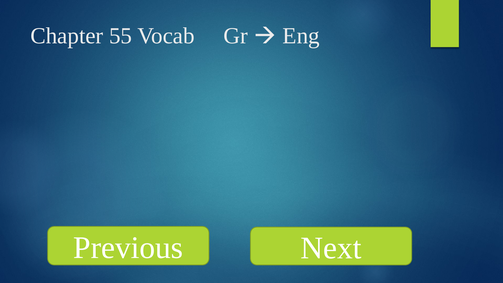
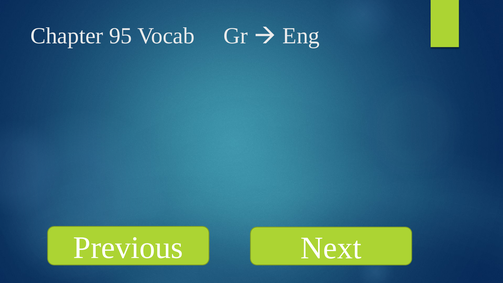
55: 55 -> 95 (121, 36)
